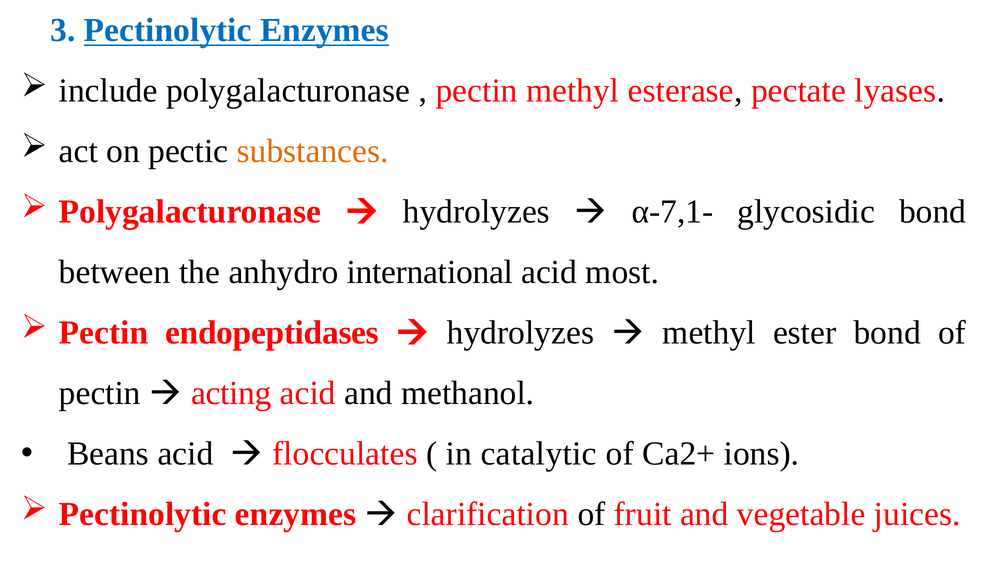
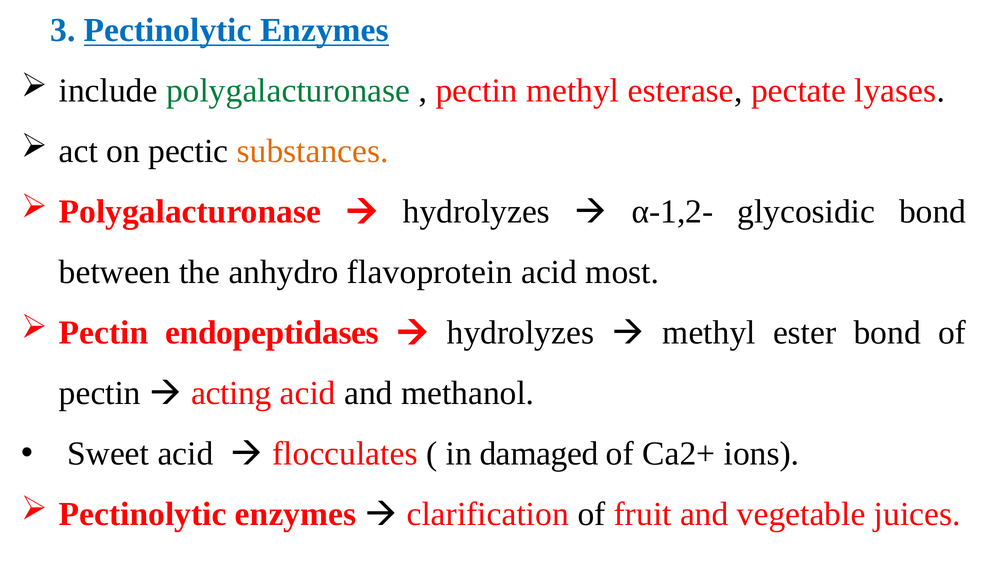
polygalacturonase colour: black -> green (288, 91)
α-7,1-: α-7,1- -> α-1,2- (673, 212)
international: international -> flavoprotein (430, 272)
Beans: Beans -> Sweet (108, 453)
catalytic: catalytic -> damaged (539, 453)
